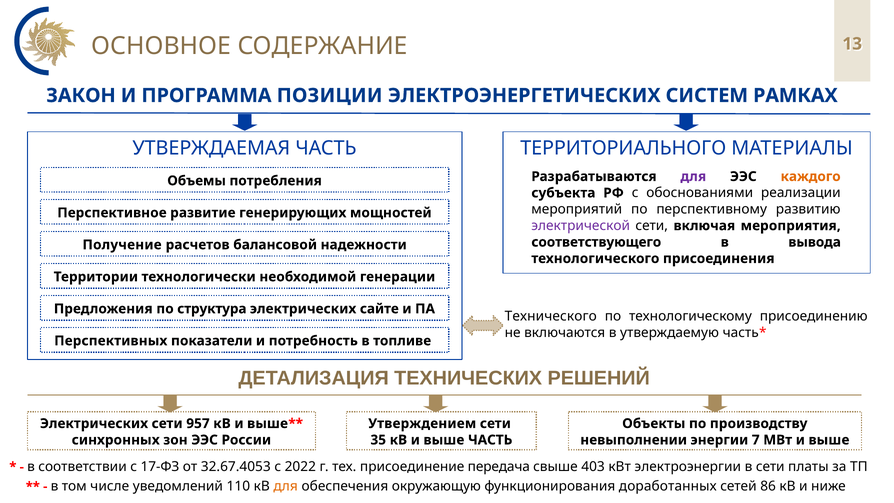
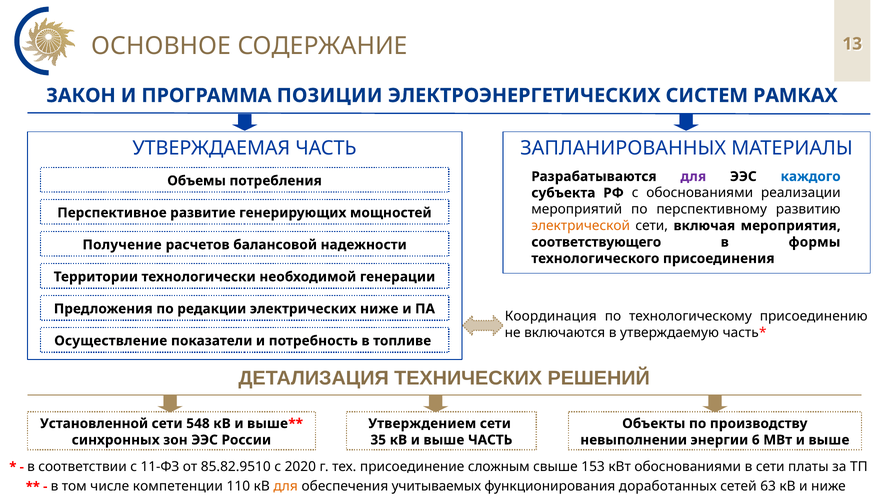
ТЕРРИТОРИАЛЬНОГО: ТЕРРИТОРИАЛЬНОГО -> ЗАПЛАНИРОВАННЫХ (623, 148)
каждого colour: orange -> blue (811, 176)
электрической colour: purple -> orange (581, 226)
вывода: вывода -> формы (814, 242)
структура: структура -> редакции (212, 309)
электрических сайте: сайте -> ниже (379, 309)
Технического: Технического -> Координация (551, 316)
Перспективных: Перспективных -> Осуществление (111, 341)
Электрических: Электрических -> Установленной (94, 423)
957: 957 -> 548 (198, 423)
7: 7 -> 6 (756, 440)
17-ФЗ: 17-ФЗ -> 11-ФЗ (160, 466)
32.67.4053: 32.67.4053 -> 85.82.9510 (236, 466)
2022: 2022 -> 2020 (300, 466)
передача: передача -> сложным (499, 466)
403: 403 -> 153 (593, 466)
кВт электроэнергии: электроэнергии -> обоснованиями (688, 466)
уведомлений: уведомлений -> компетенции (178, 486)
окружающую: окружающую -> учитываемых (436, 486)
86: 86 -> 63 (768, 486)
